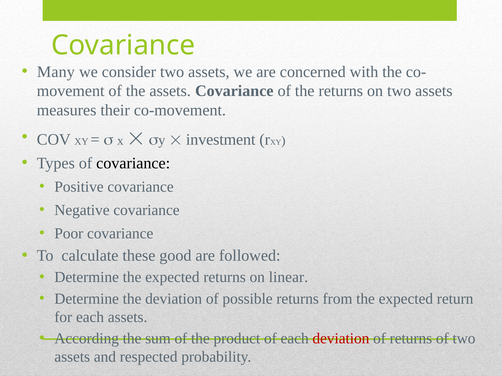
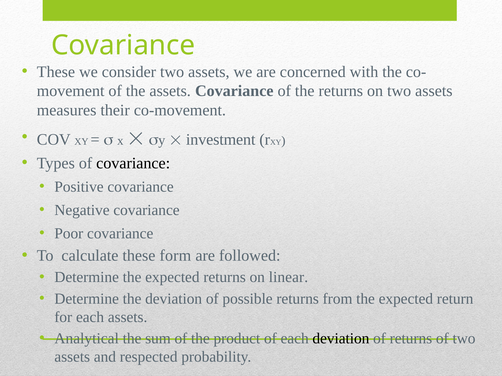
Many: Many -> These (56, 72)
good: good -> form (175, 256)
According: According -> Analytical (87, 339)
deviation colour: red -> black (341, 339)
